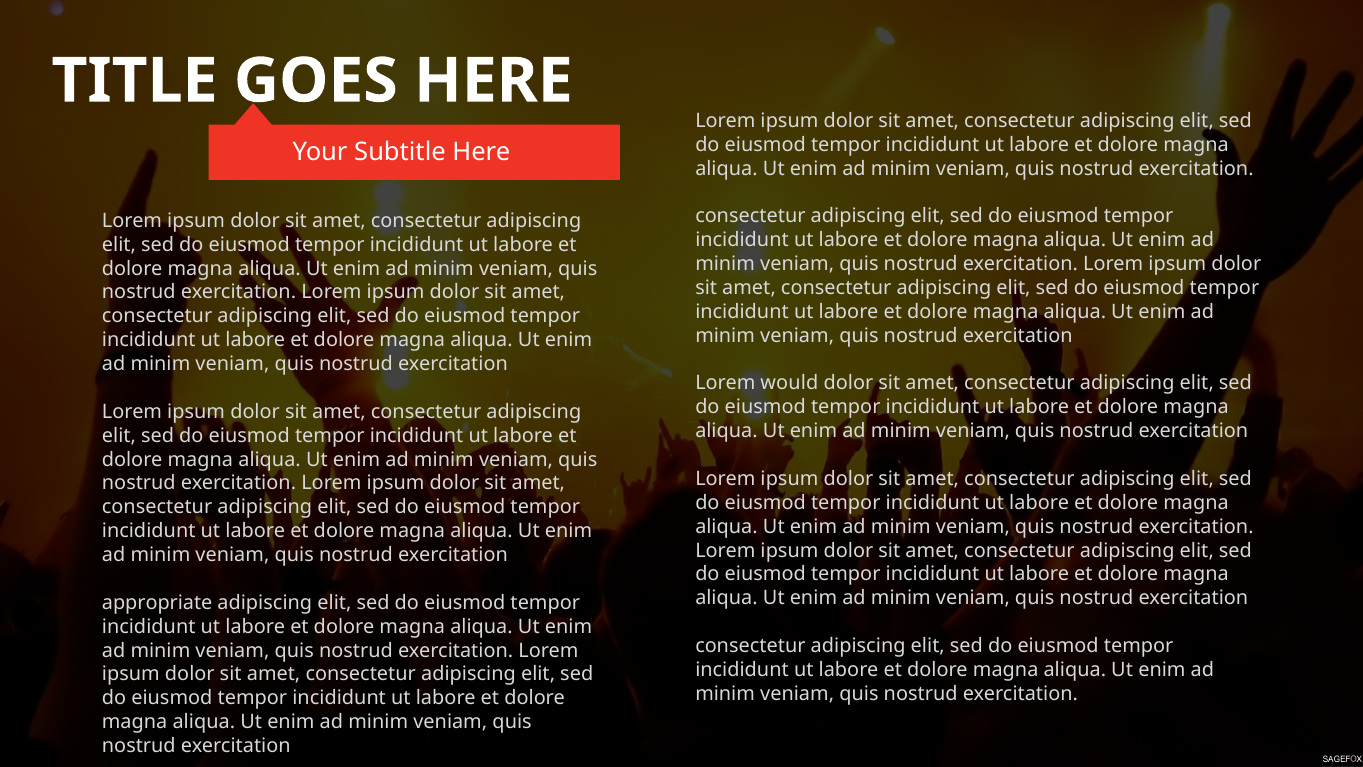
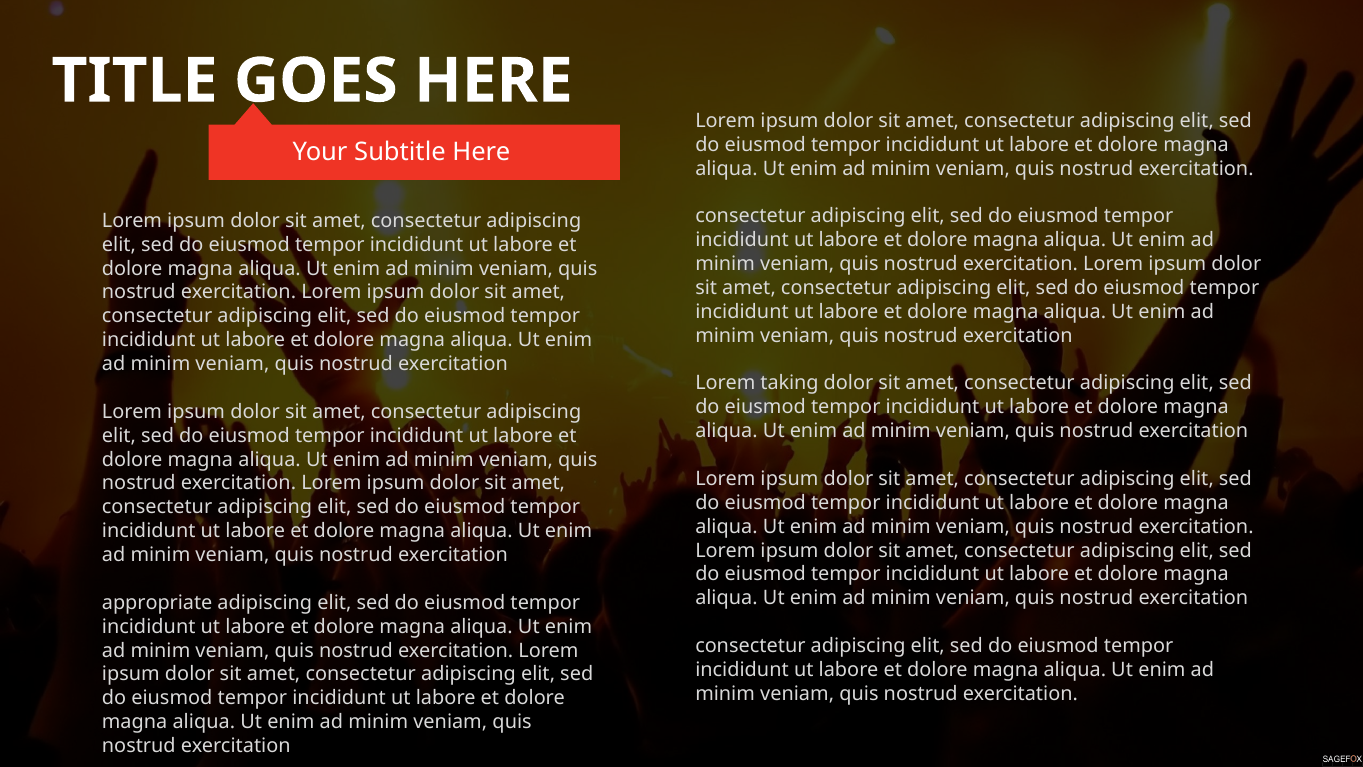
would: would -> taking (789, 383)
